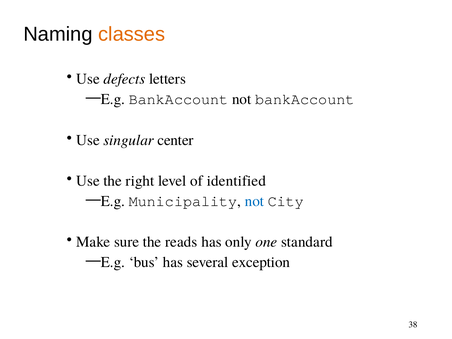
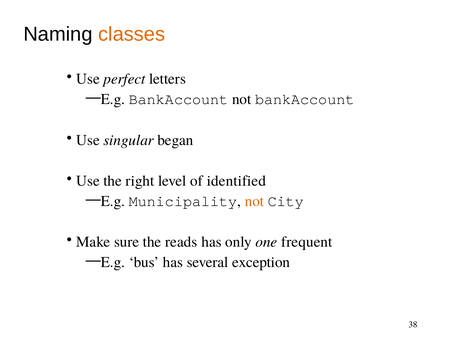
defects: defects -> perfect (124, 79)
center: center -> began (175, 140)
not colour: blue -> orange (254, 201)
standard: standard -> frequent (307, 242)
